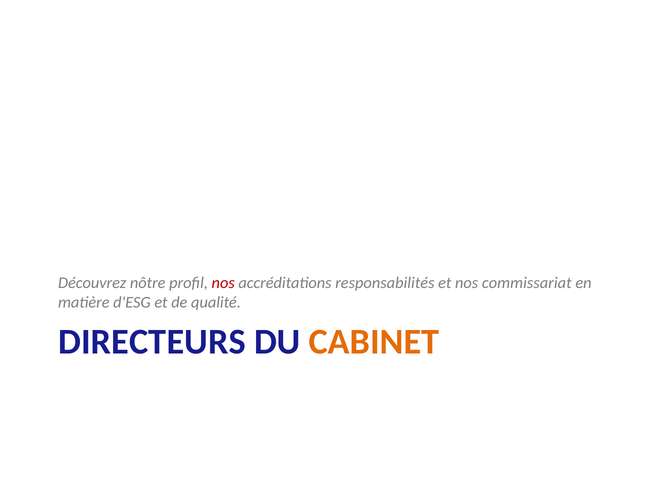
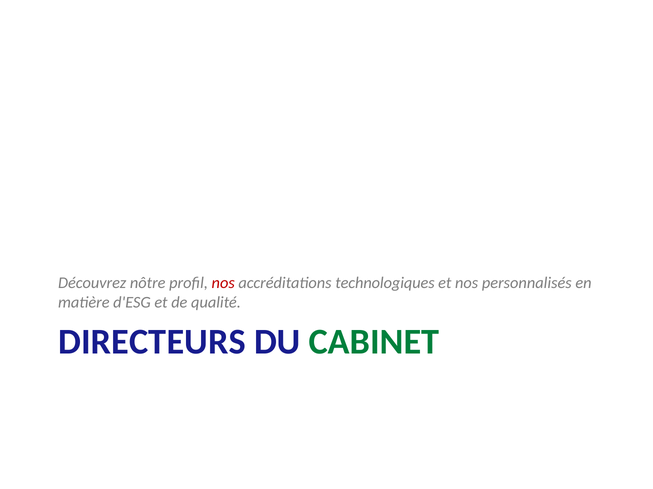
responsabilités: responsabilités -> technologiques (385, 283)
commissariat: commissariat -> personnalisés (527, 283)
CABINET colour: orange -> green (374, 342)
